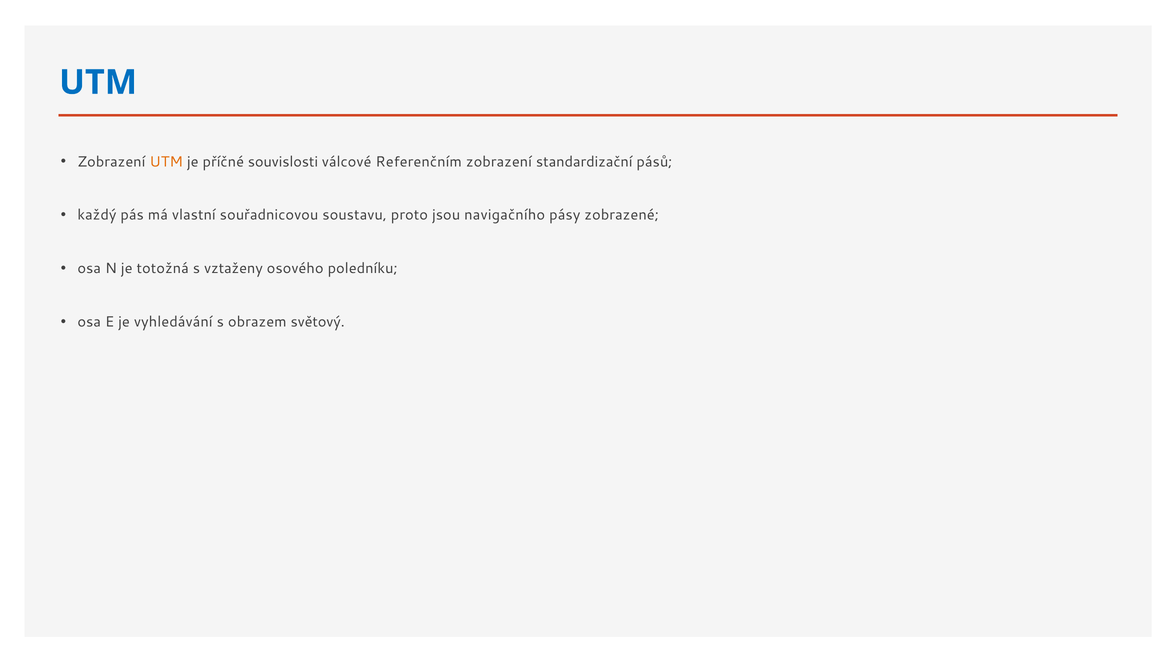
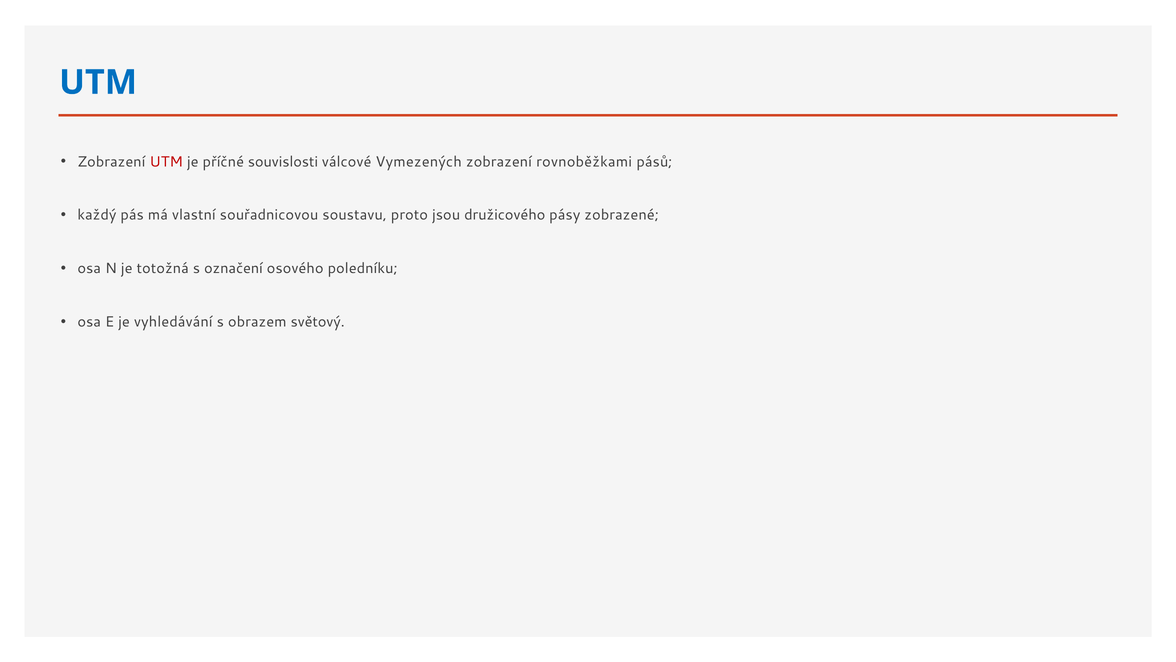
UTM colour: orange -> red (166, 162)
Referenčním: Referenčním -> Vymezených (419, 162)
standardizační: standardizační -> rovnoběžkami (584, 162)
navigačního: navigačního -> družicového (505, 215)
vztaženy: vztaženy -> označení (233, 268)
